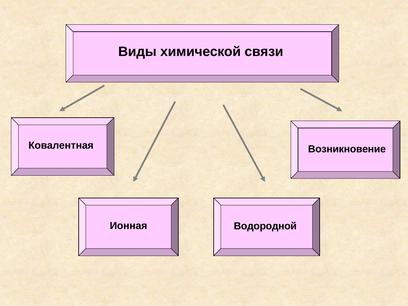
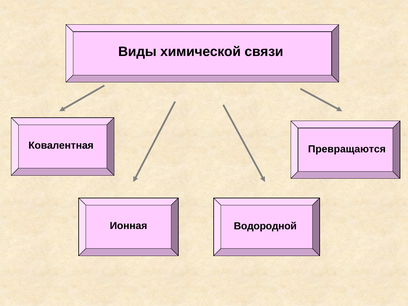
Возникновение: Возникновение -> Превращаются (347, 149)
